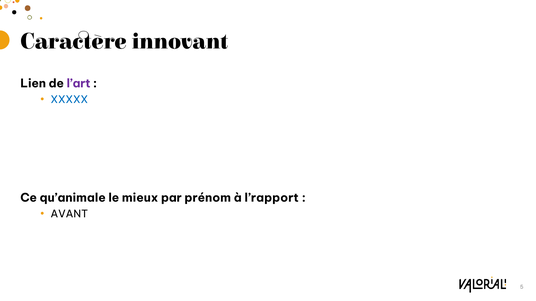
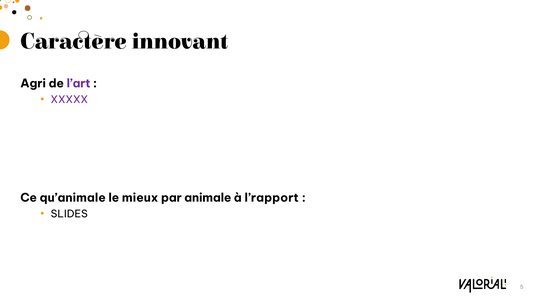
Lien: Lien -> Agri (33, 84)
XXXXX colour: blue -> purple (69, 100)
prénom: prénom -> animale (208, 198)
AVANT: AVANT -> SLIDES (69, 214)
